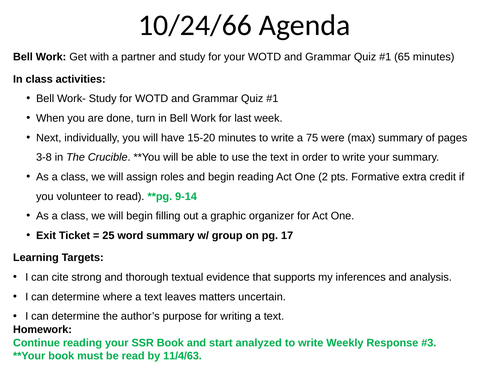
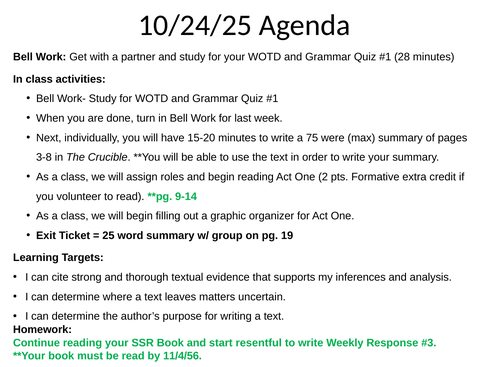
10/24/66: 10/24/66 -> 10/24/25 (195, 25)
65: 65 -> 28 (402, 57)
17: 17 -> 19 (287, 235)
analyzed: analyzed -> resentful (259, 343)
11/4/63: 11/4/63 -> 11/4/56 (183, 356)
